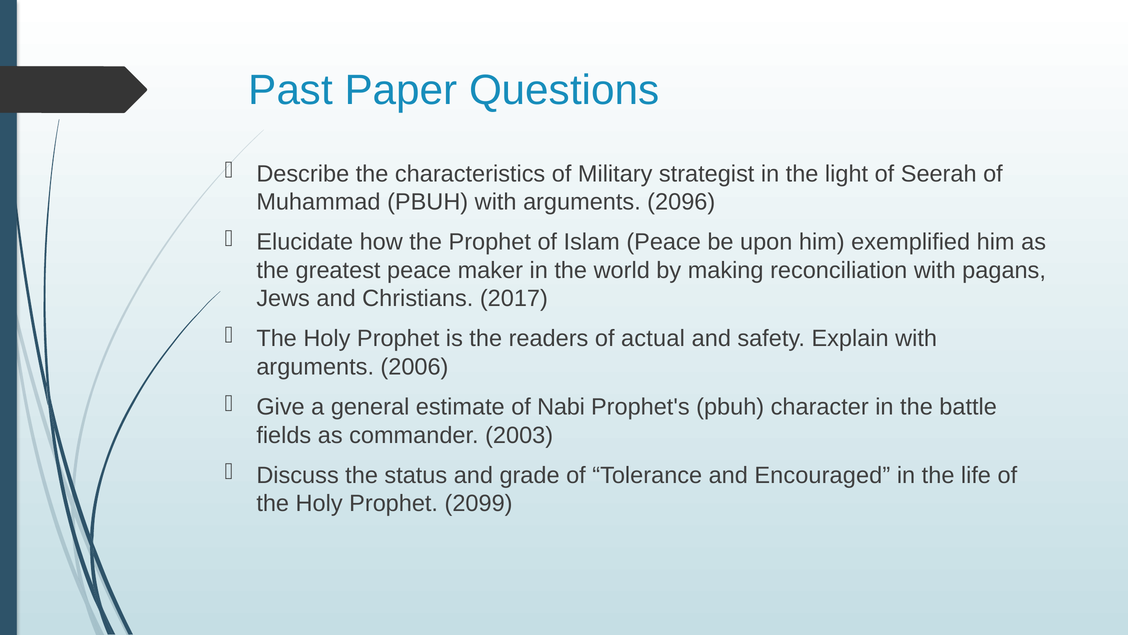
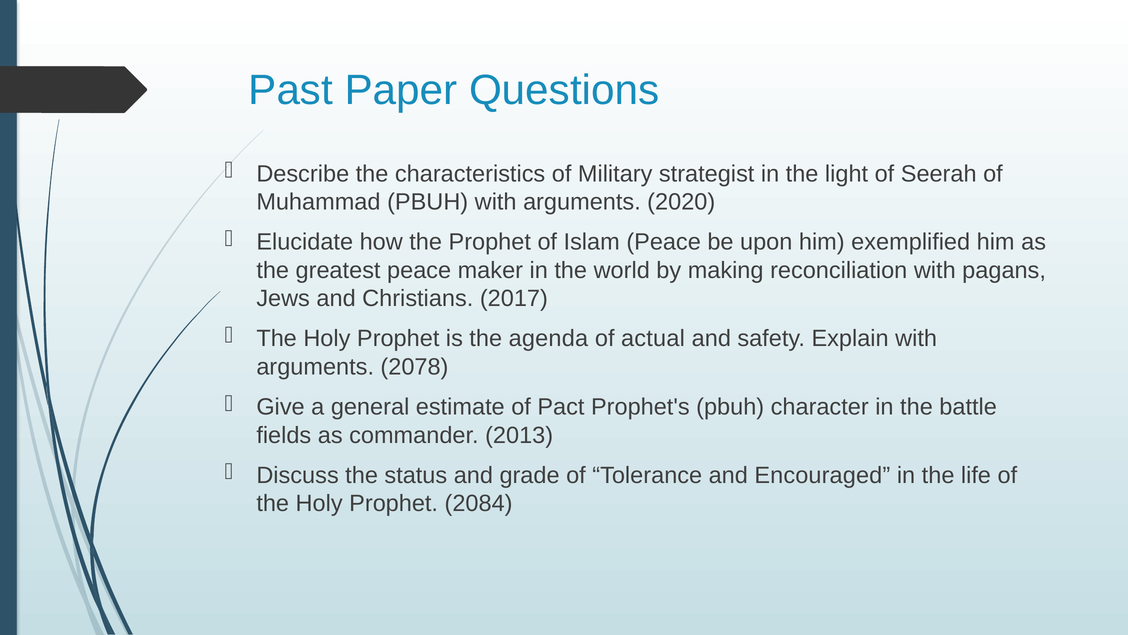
2096: 2096 -> 2020 (681, 202)
readers: readers -> agenda (548, 338)
2006: 2006 -> 2078 (414, 367)
Nabi: Nabi -> Pact (561, 407)
2003: 2003 -> 2013 (519, 435)
2099: 2099 -> 2084 (479, 503)
